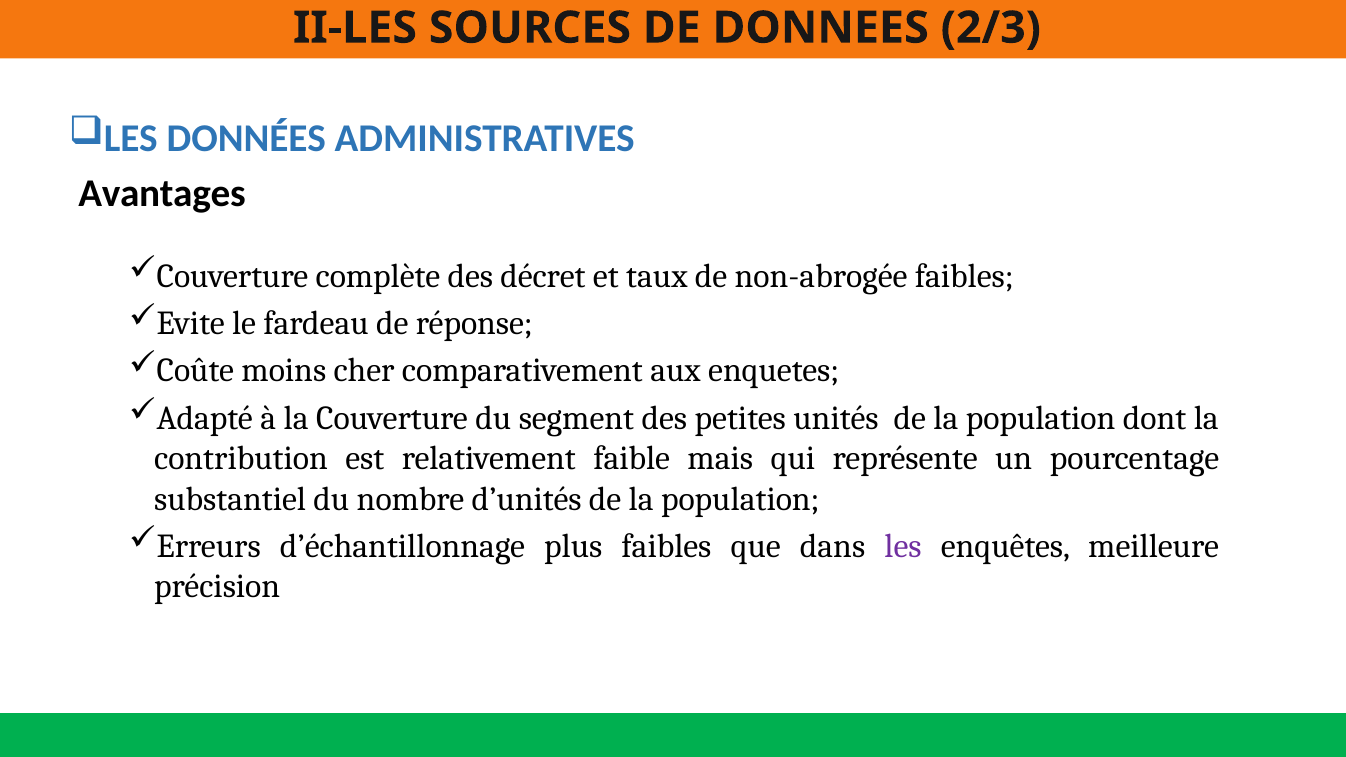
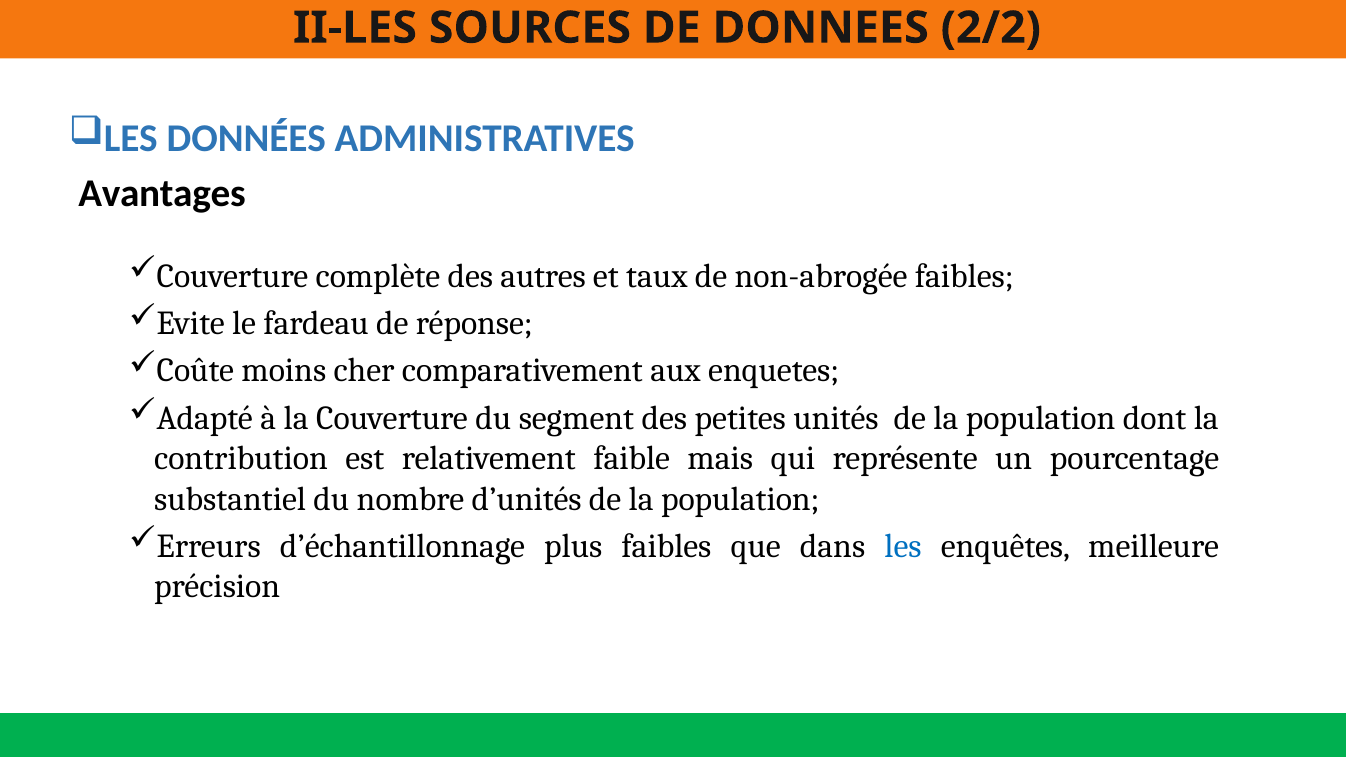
2/3: 2/3 -> 2/2 (991, 28)
décret: décret -> autres (543, 276)
les colour: purple -> blue (903, 546)
